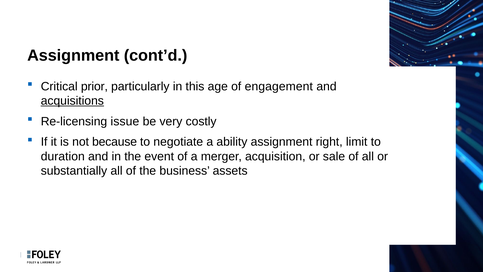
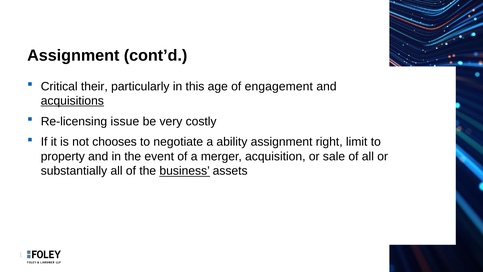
prior: prior -> their (94, 86)
because: because -> chooses (115, 142)
duration: duration -> property (63, 156)
business underline: none -> present (185, 171)
